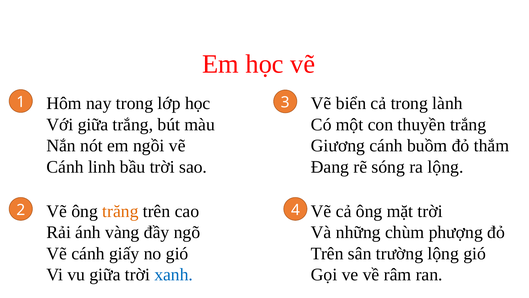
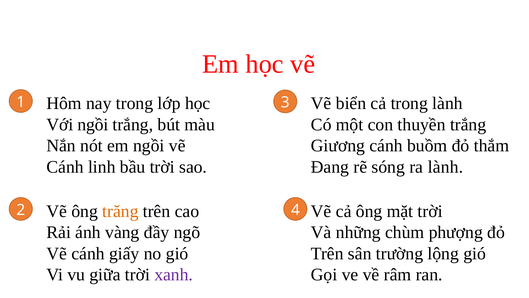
Với giữa: giữa -> ngồi (93, 124)
ra lộng: lộng -> lành (445, 167)
xanh colour: blue -> purple (174, 274)
